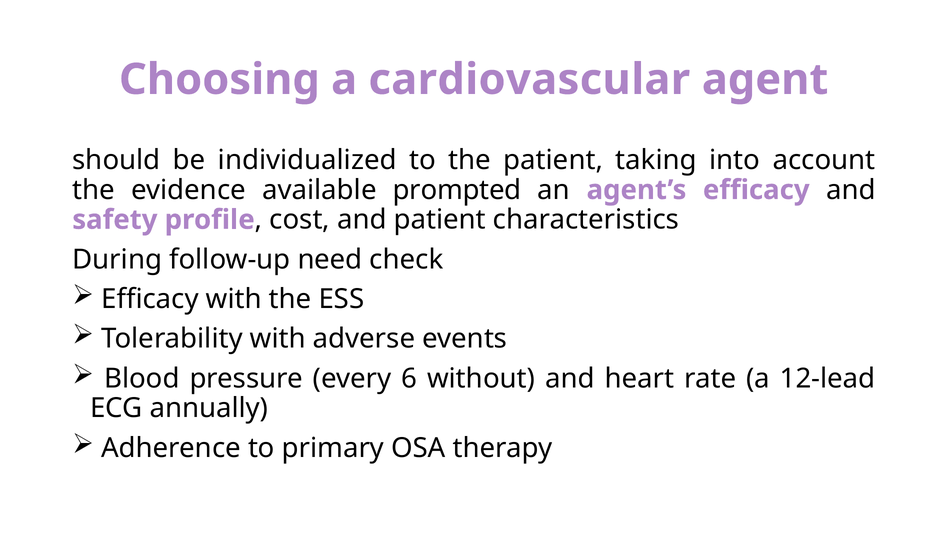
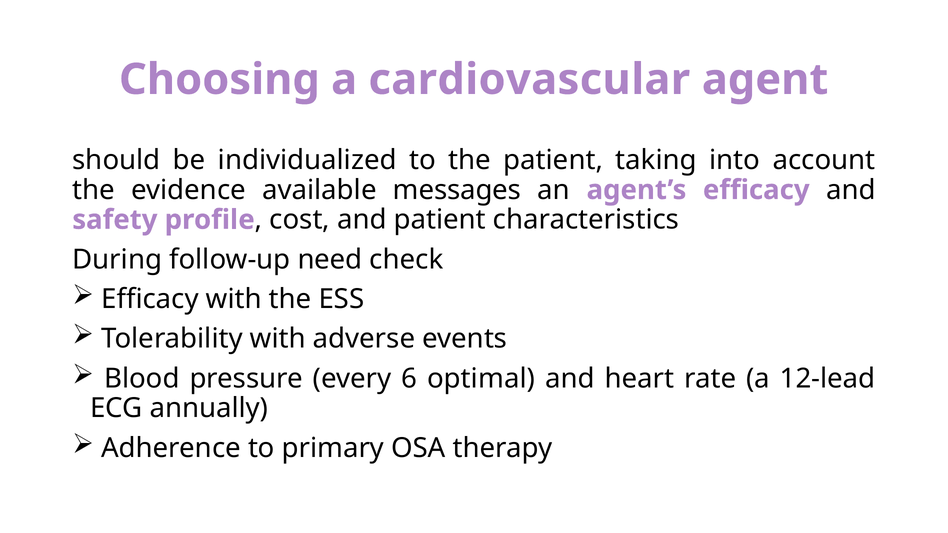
prompted: prompted -> messages (457, 190)
without: without -> optimal (481, 379)
